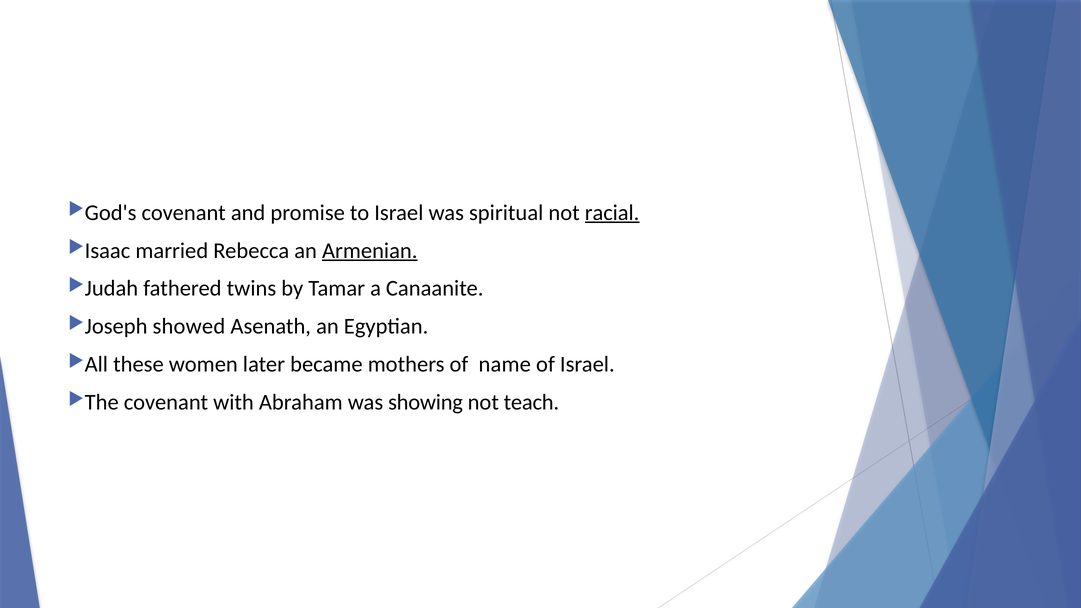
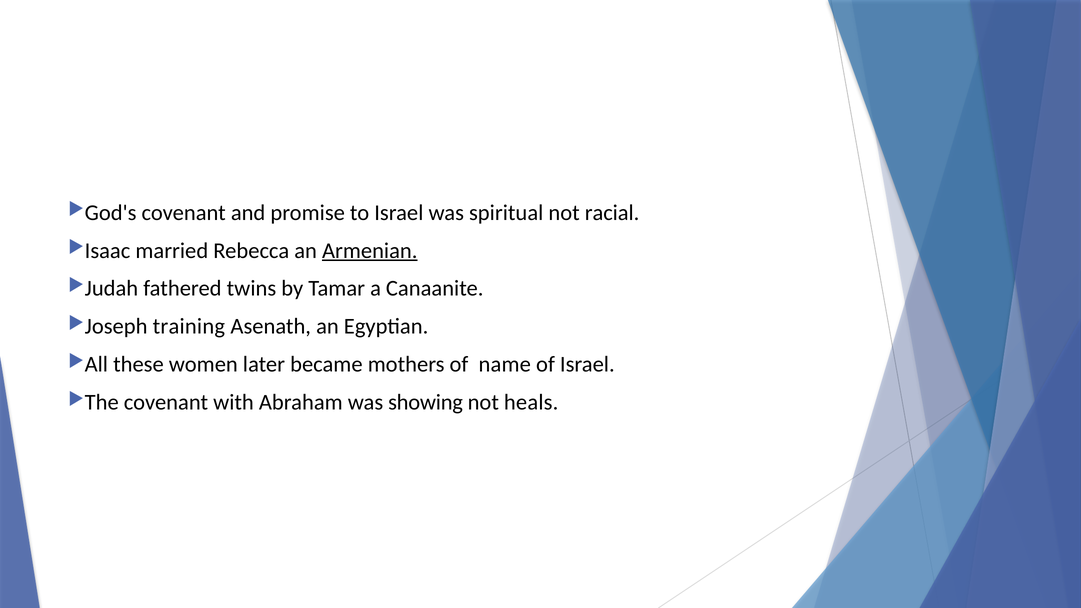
racial underline: present -> none (612, 213)
showed: showed -> training (189, 327)
teach: teach -> heals (531, 402)
